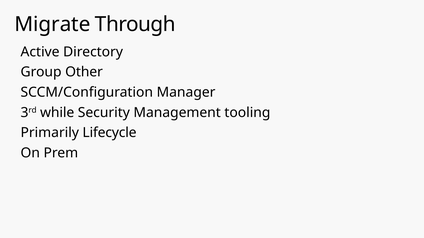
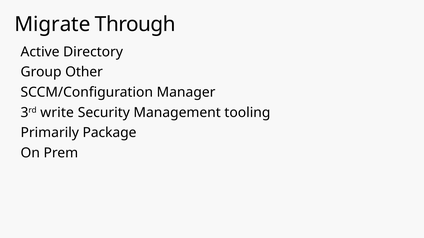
while: while -> write (57, 113)
Lifecycle: Lifecycle -> Package (109, 133)
